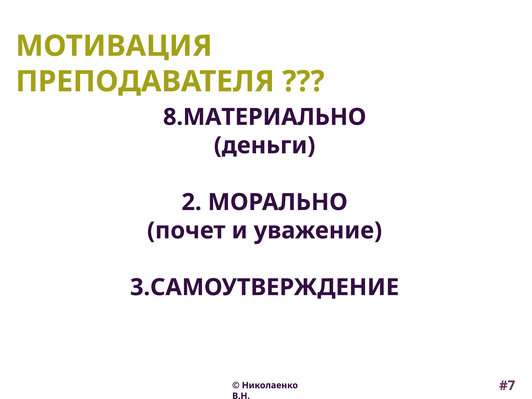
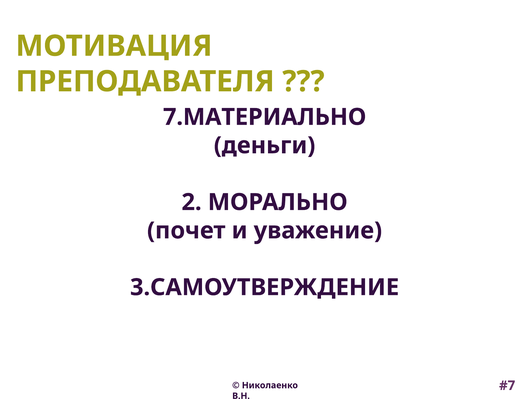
8.МАТЕРИАЛЬНО: 8.МАТЕРИАЛЬНО -> 7.МАТЕРИАЛЬНО (265, 117)
